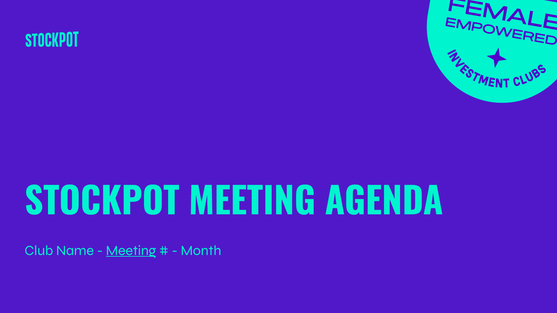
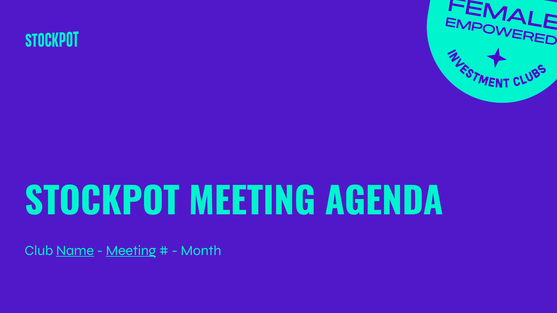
Name underline: none -> present (75, 251)
